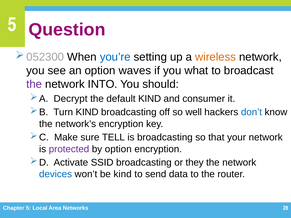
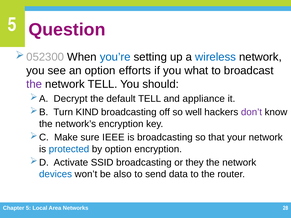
wireless colour: orange -> blue (216, 57)
waves: waves -> efforts (135, 71)
network INTO: INTO -> TELL (103, 84)
default KIND: KIND -> TELL (150, 99)
consumer: consumer -> appliance (204, 99)
don’t colour: blue -> purple (251, 112)
TELL: TELL -> IEEE (113, 138)
protected colour: purple -> blue (69, 149)
be kind: kind -> also (123, 174)
